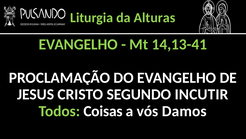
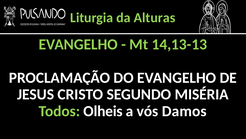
14,13-41: 14,13-41 -> 14,13-13 (179, 44)
INCUTIR: INCUTIR -> MISÉRIA (202, 94)
Coisas: Coisas -> Olheis (103, 111)
